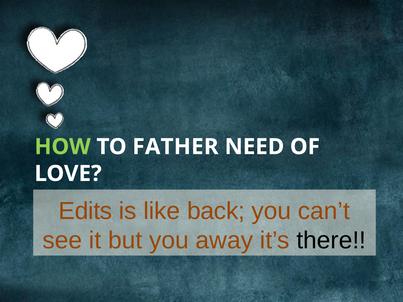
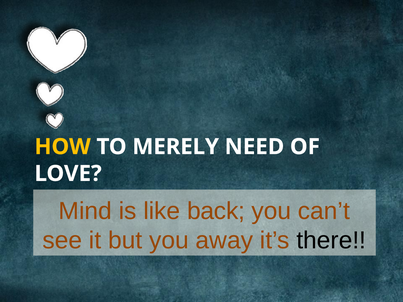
HOW colour: light green -> yellow (63, 147)
FATHER: FATHER -> MERELY (176, 147)
Edits: Edits -> Mind (85, 211)
